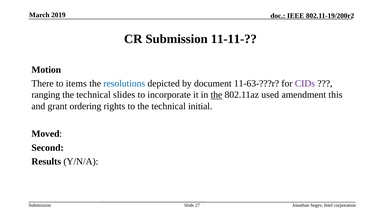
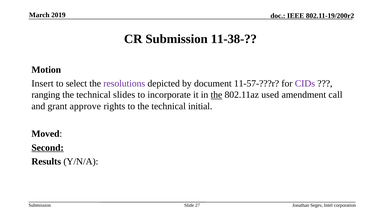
11-11-: 11-11- -> 11-38- (234, 39)
There: There -> Insert (43, 84)
items: items -> select (76, 84)
resolutions colour: blue -> purple (124, 84)
11-63-???r: 11-63-???r -> 11-57-???r (257, 84)
this: this -> call (335, 95)
ordering: ordering -> approve (85, 106)
Second underline: none -> present (48, 148)
